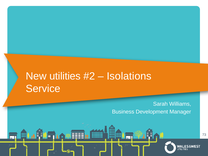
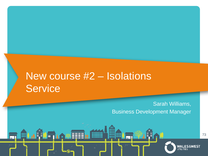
utilities: utilities -> course (65, 76)
